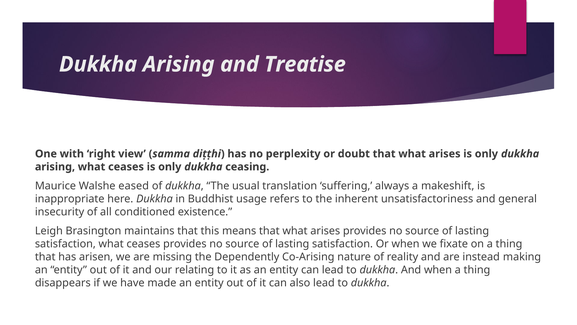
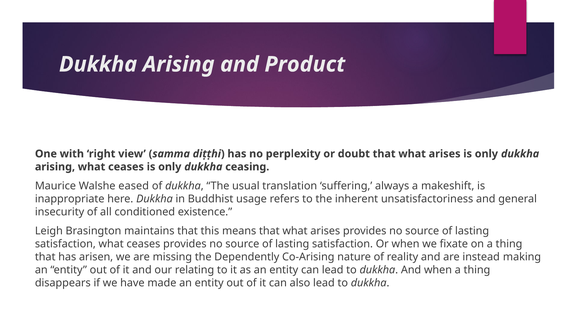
Treatise: Treatise -> Product (305, 64)
